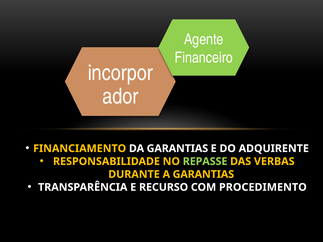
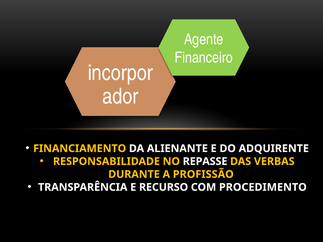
DA GARANTIAS: GARANTIAS -> ALIENANTE (177, 149)
REPASSE colour: light green -> white (205, 162)
A GARANTIAS: GARANTIAS -> PROFISSÃO (203, 174)
